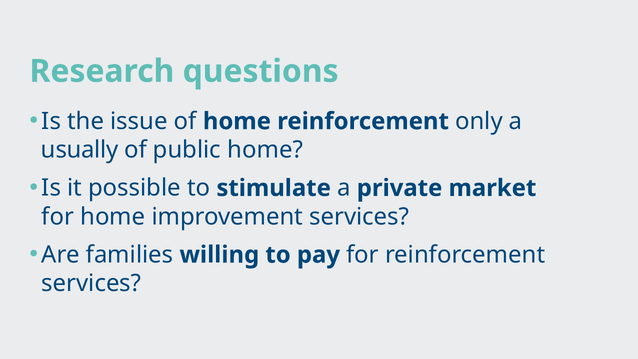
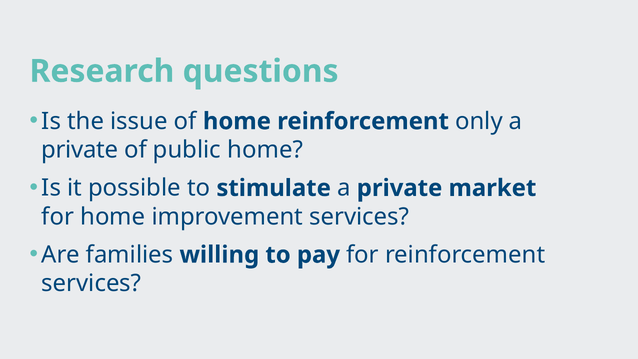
usually: usually -> private (80, 150)
